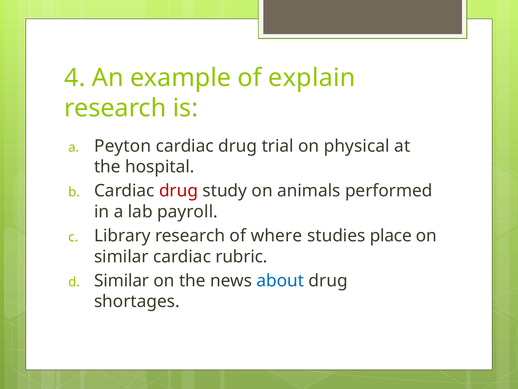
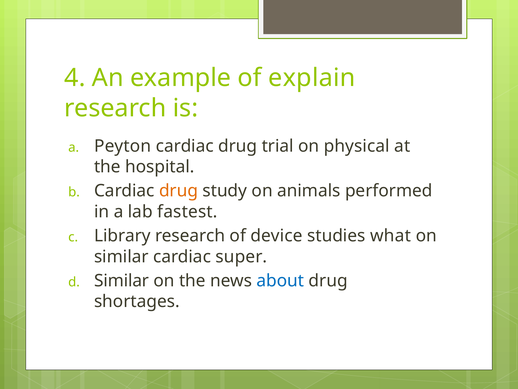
drug colour: red -> orange (179, 191)
payroll: payroll -> fastest (187, 211)
where: where -> device (276, 236)
place: place -> what (391, 236)
rubric: rubric -> super (241, 256)
